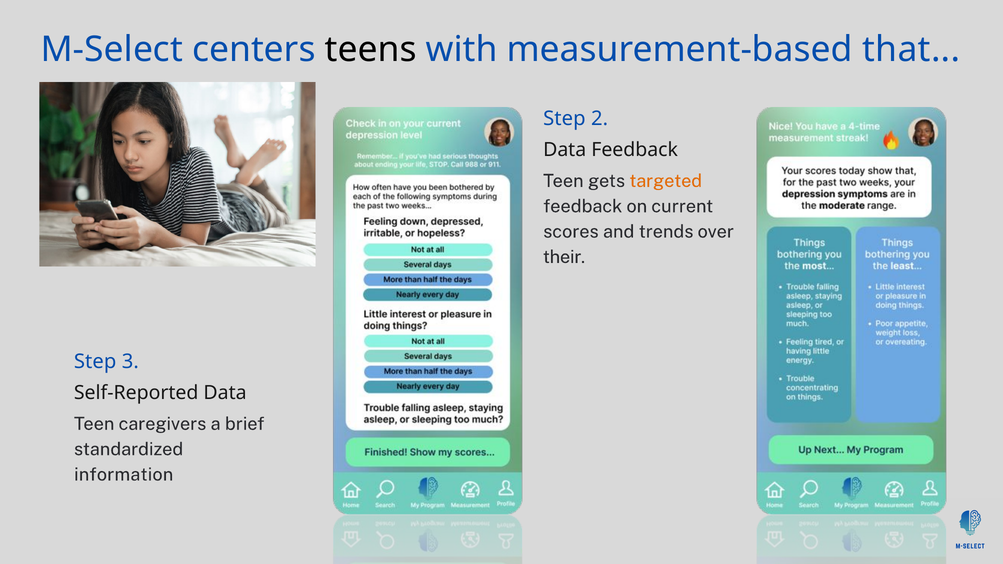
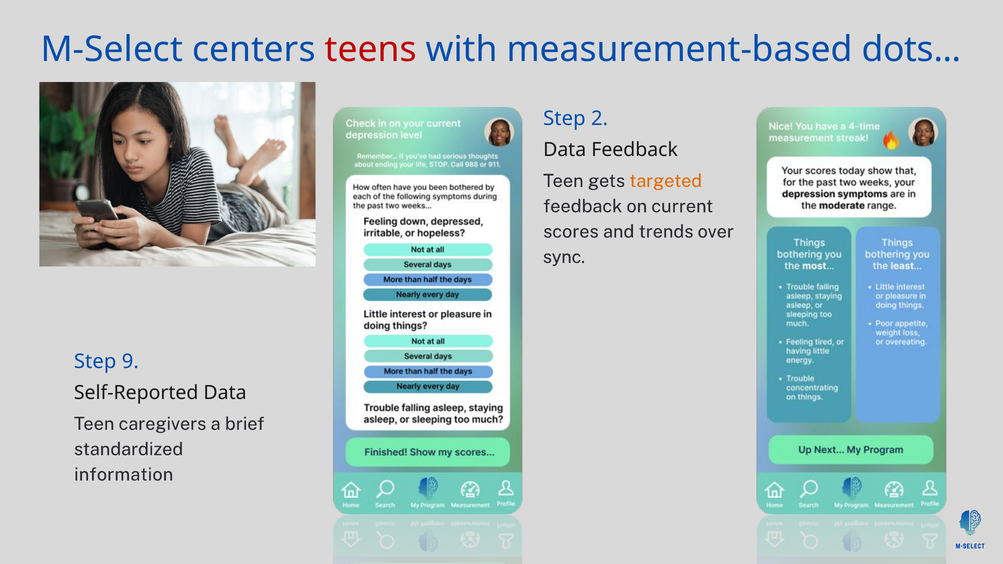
teens colour: black -> red (371, 49)
that: that -> dots (912, 49)
their: their -> sync (564, 257)
3: 3 -> 9 (130, 362)
